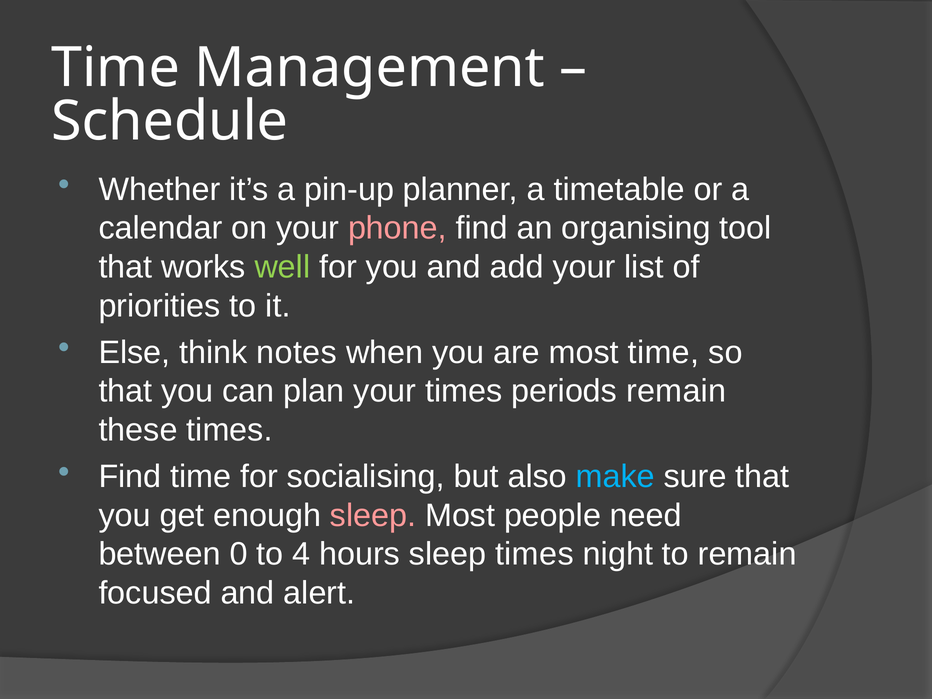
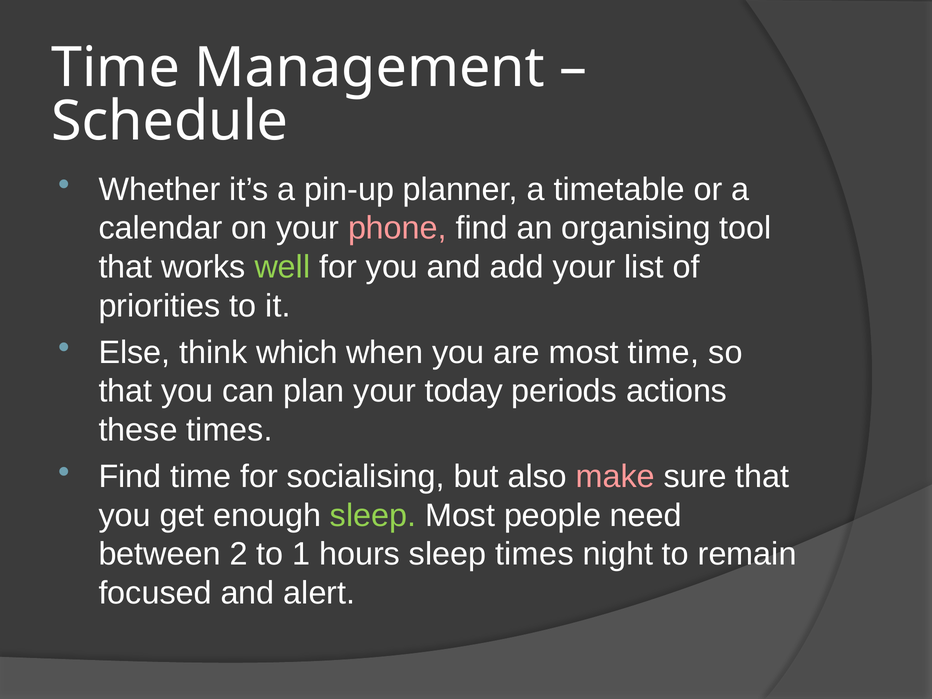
notes: notes -> which (297, 352)
your times: times -> today (464, 391)
periods remain: remain -> actions (677, 391)
make colour: light blue -> pink (615, 477)
sleep colour: pink -> light green (373, 515)
0: 0 -> 2 (239, 554)
4: 4 -> 1 (301, 554)
